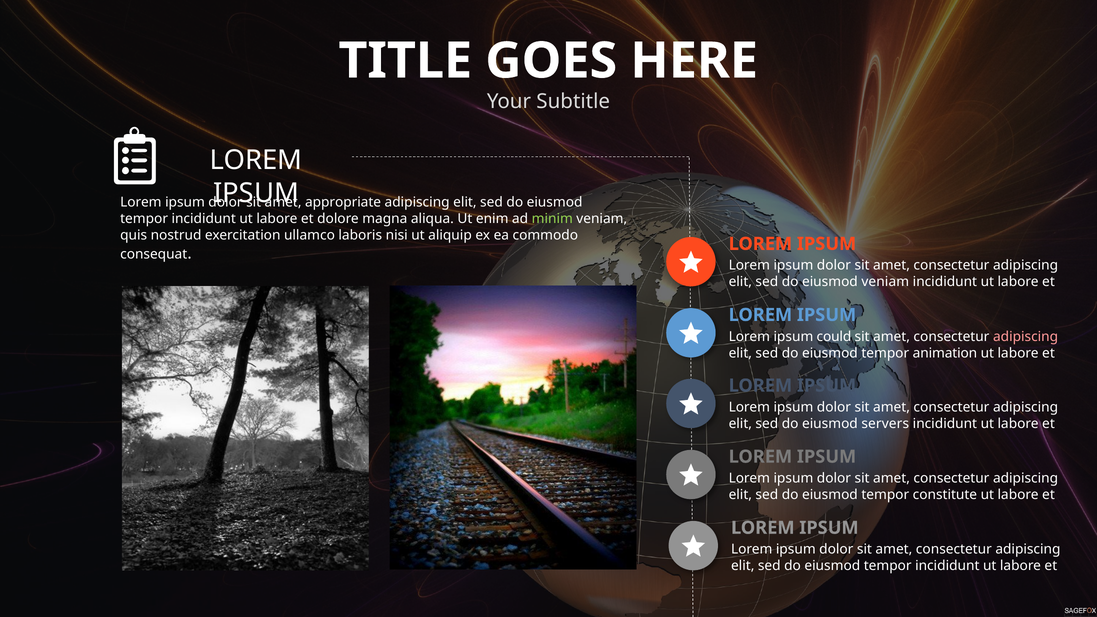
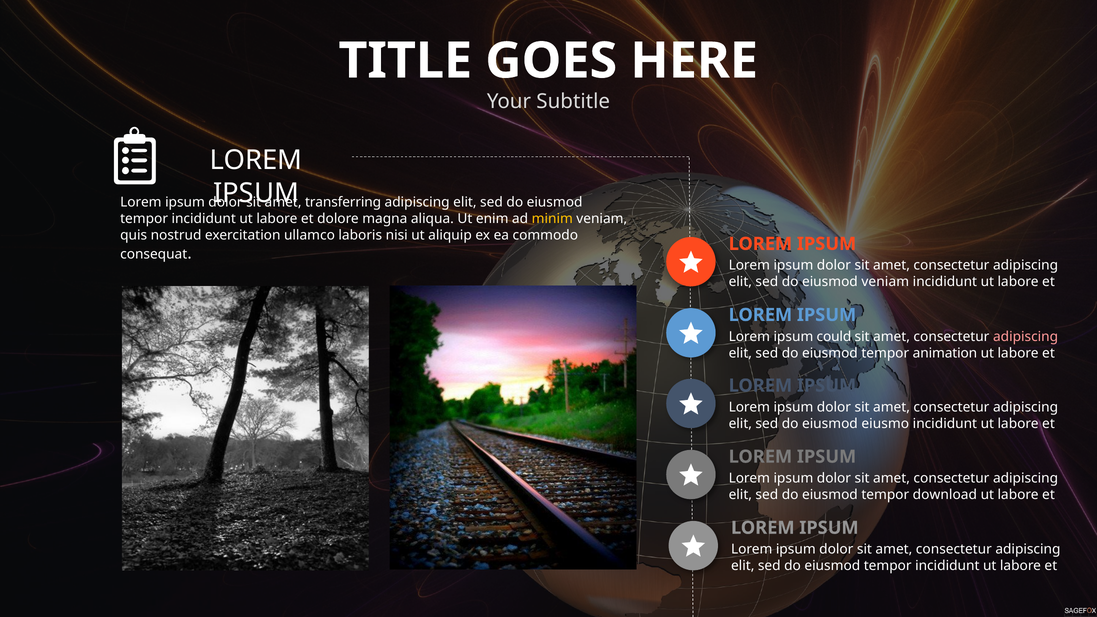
appropriate: appropriate -> transferring (343, 202)
minim colour: light green -> yellow (552, 219)
servers: servers -> eiusmo (885, 424)
constitute: constitute -> download (945, 495)
